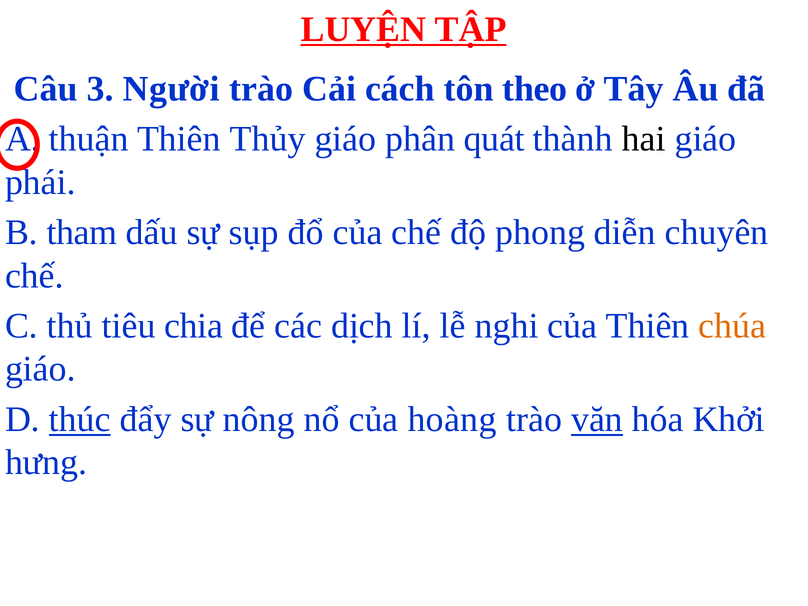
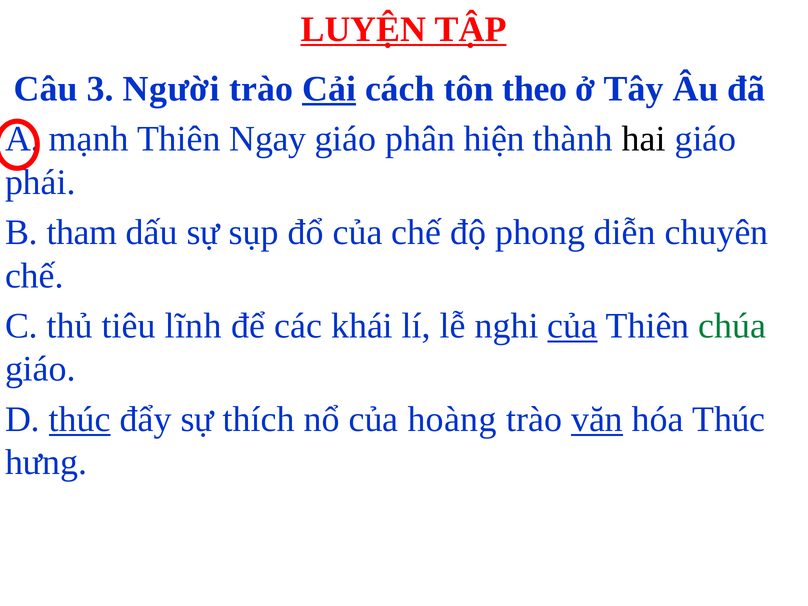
Cải underline: none -> present (329, 89)
thuận: thuận -> mạnh (89, 139)
Thủy: Thủy -> Ngay (268, 139)
quát: quát -> hiện (494, 139)
chia: chia -> lĩnh (193, 326)
dịch: dịch -> khái (362, 326)
của underline: none -> present (572, 326)
chúa colour: orange -> green (732, 326)
nông: nông -> thích (259, 419)
hóa Khởi: Khởi -> Thúc (729, 419)
